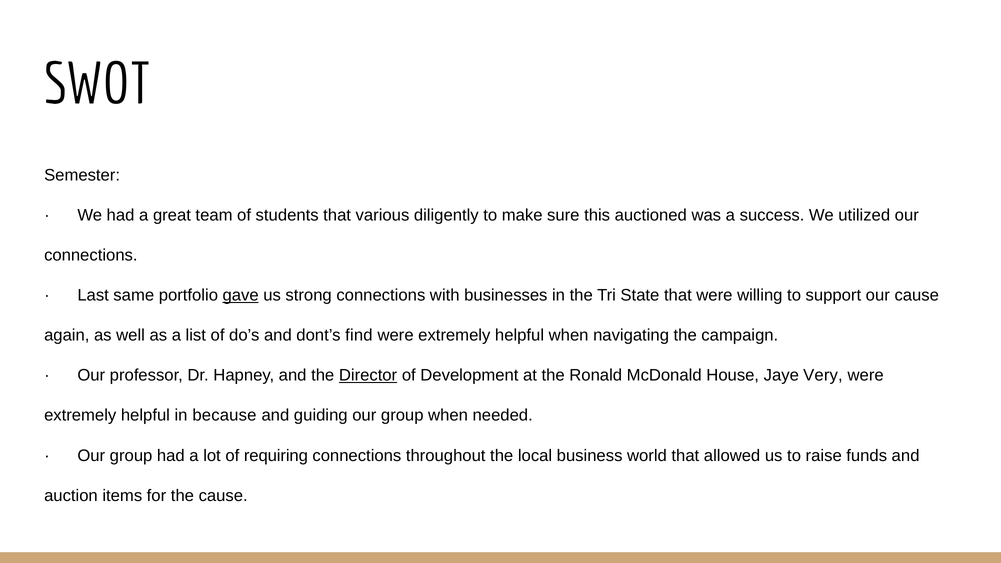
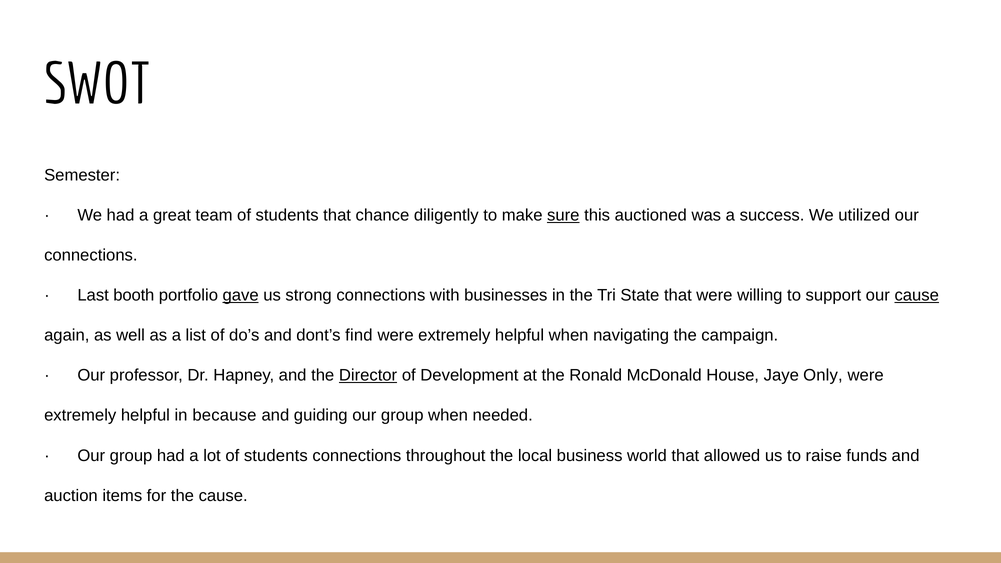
various: various -> chance (382, 215)
sure underline: none -> present (563, 215)
same: same -> booth (134, 295)
cause underline: none -> present (917, 295)
Very: Very -> Only (823, 376)
lot of requiring: requiring -> students (276, 456)
